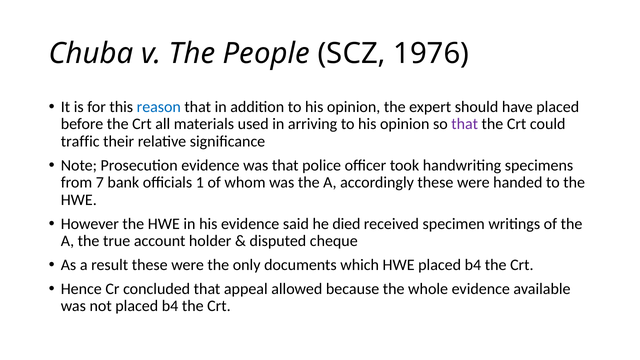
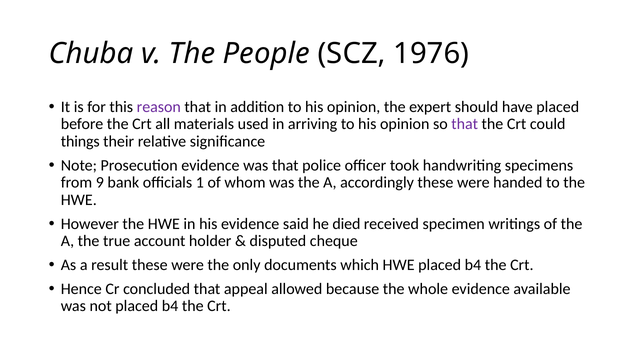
reason colour: blue -> purple (159, 107)
traffic: traffic -> things (80, 141)
7: 7 -> 9 (100, 183)
